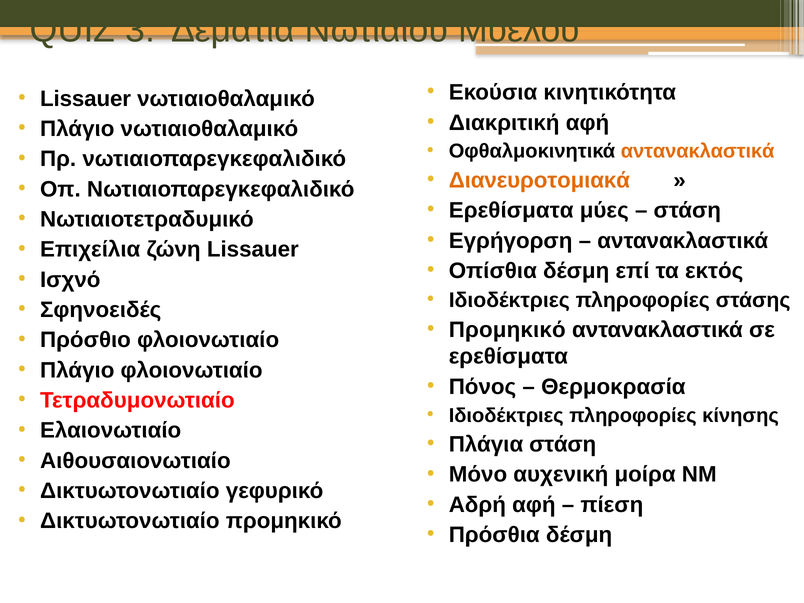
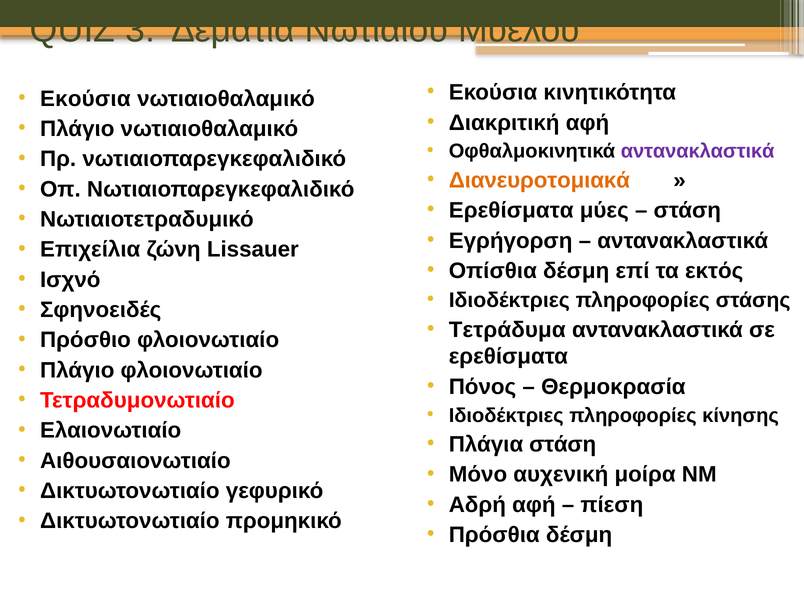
Lissauer: Lissauer -> Εκούσια (85, 99)
αντανακλαστικά colour: orange -> purple (698, 151)
Προμηκικό: Προμηκικό -> Τετράδυμα (507, 330)
